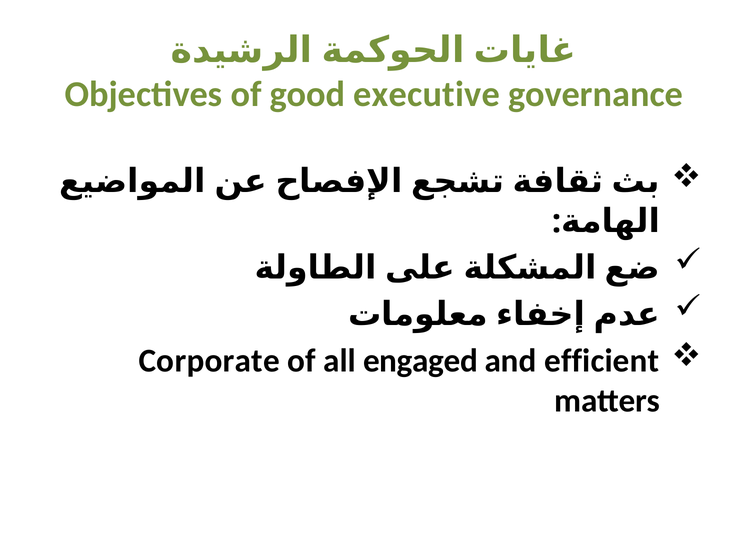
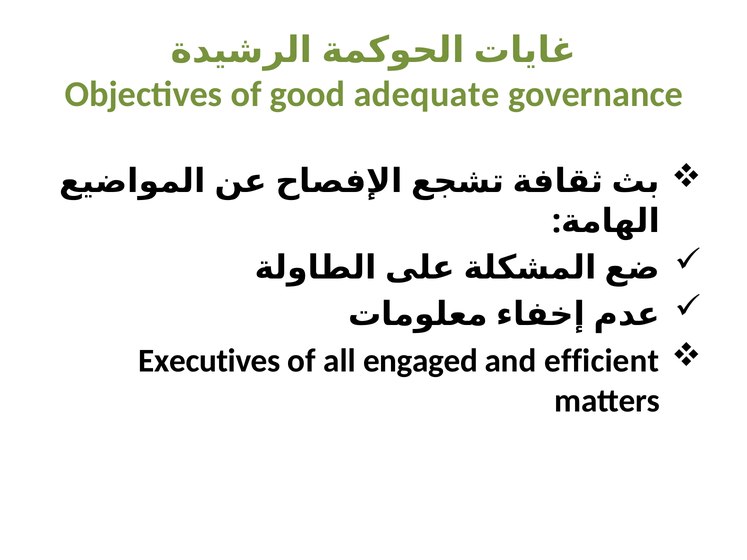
executive: executive -> adequate (427, 94)
Corporate: Corporate -> Executives (209, 361)
